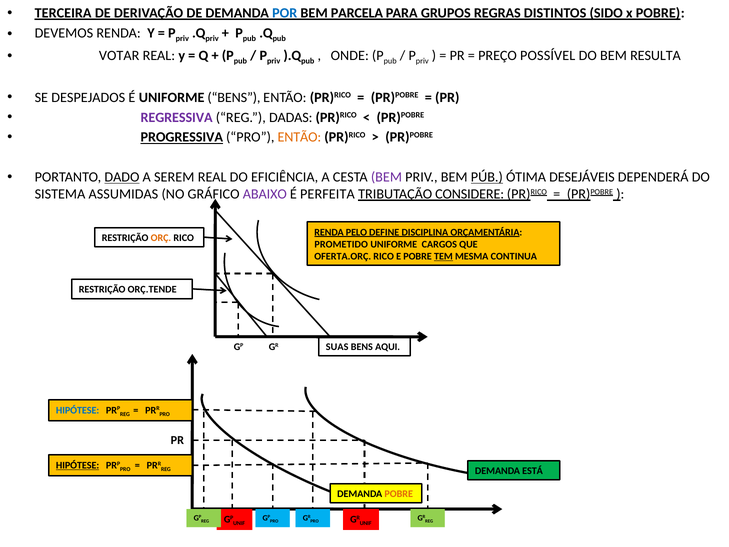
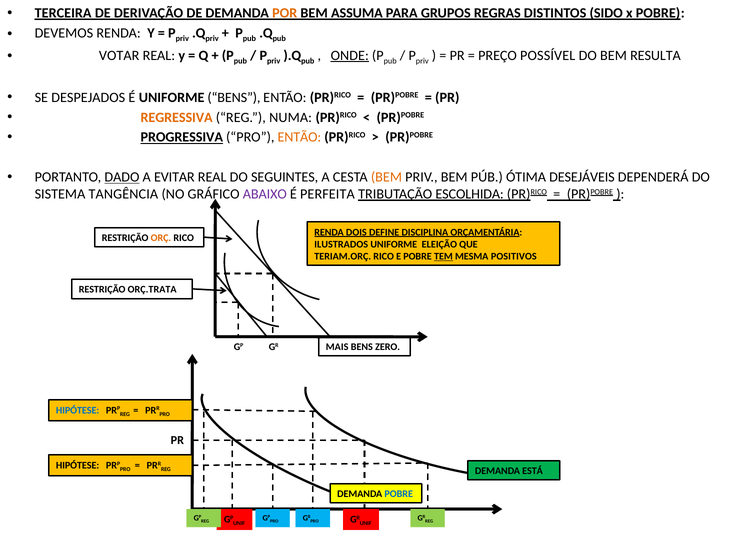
POR colour: blue -> orange (285, 13)
PARCELA: PARCELA -> ASSUMA (357, 13)
ONDE underline: none -> present (350, 55)
REGRESSIVA colour: purple -> orange (177, 117)
DADAS: DADAS -> NUMA (291, 117)
SEREM: SEREM -> EVITAR (174, 177)
EFICIÊNCIA: EFICIÊNCIA -> SEGUINTES (285, 177)
BEM colour: purple -> orange (386, 177)
PÚB underline: present -> none (487, 177)
ASSUMIDAS: ASSUMIDAS -> TANGÊNCIA (123, 194)
CONSIDERE: CONSIDERE -> ESCOLHIDA (470, 194)
PELO: PELO -> DOIS (356, 232)
PROMETIDO: PROMETIDO -> ILUSTRADOS (341, 244)
CARGOS: CARGOS -> ELEIÇÃO (439, 244)
OFERTA.ORÇ: OFERTA.ORÇ -> TERIAM.ORÇ (343, 256)
CONTINUA: CONTINUA -> POSITIVOS (514, 256)
ORÇ.TENDE: ORÇ.TENDE -> ORÇ.TRATA (152, 289)
SUAS: SUAS -> MAIS (337, 347)
AQUI: AQUI -> ZERO (388, 347)
HIPÓTESE underline: present -> none (78, 465)
POBRE colour: orange -> blue (399, 494)
